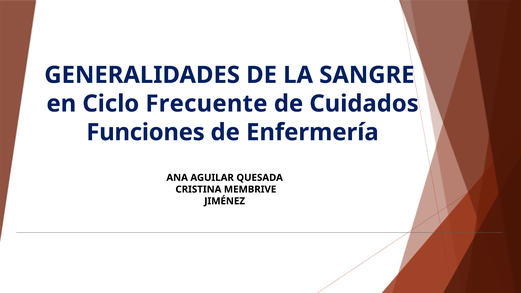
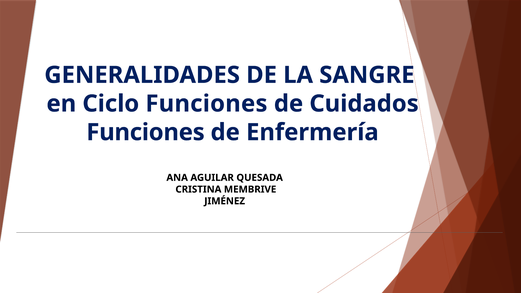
Ciclo Frecuente: Frecuente -> Funciones (206, 104)
